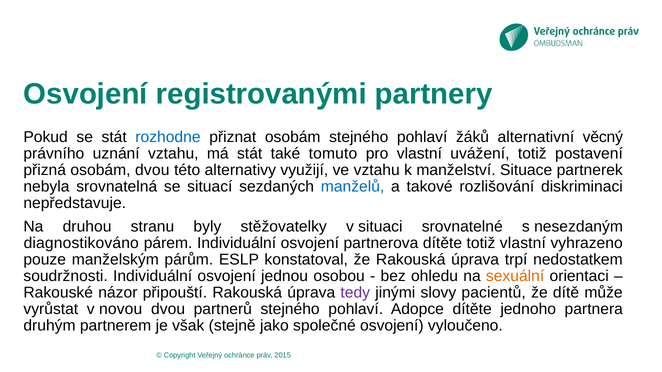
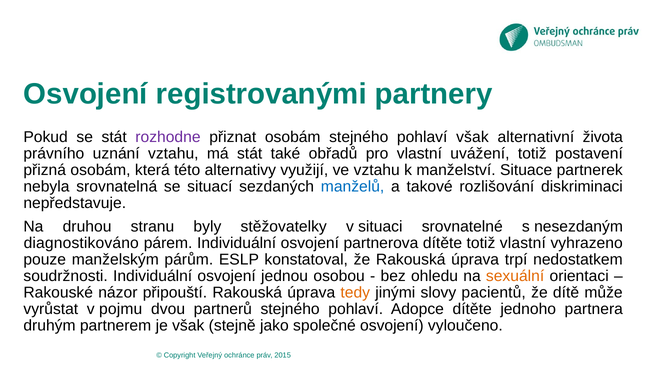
rozhodne colour: blue -> purple (168, 137)
pohlaví žáků: žáků -> však (472, 137)
věcný: věcný -> života (603, 137)
tomuto: tomuto -> obřadů (333, 154)
osobám dvou: dvou -> která (152, 170)
tedy colour: purple -> orange (355, 293)
novou: novou -> pojmu (121, 309)
